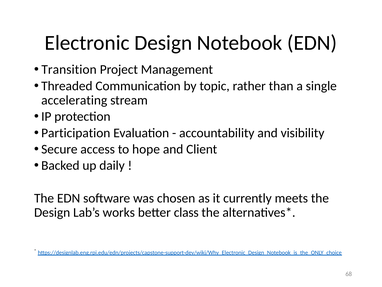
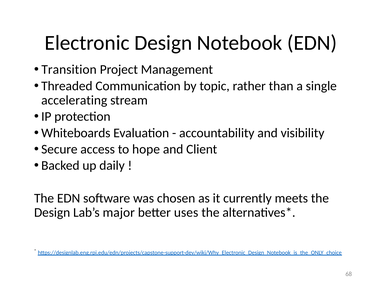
Participation: Participation -> Whiteboards (76, 133)
works: works -> major (119, 212)
class: class -> uses (186, 212)
